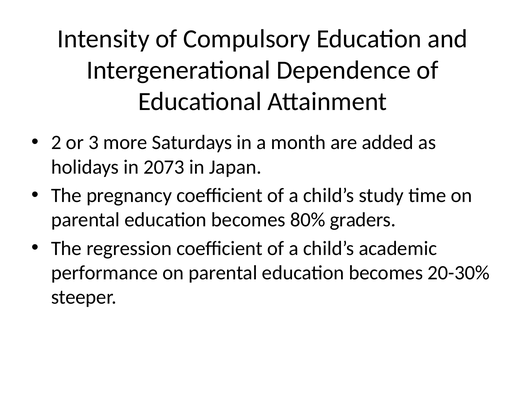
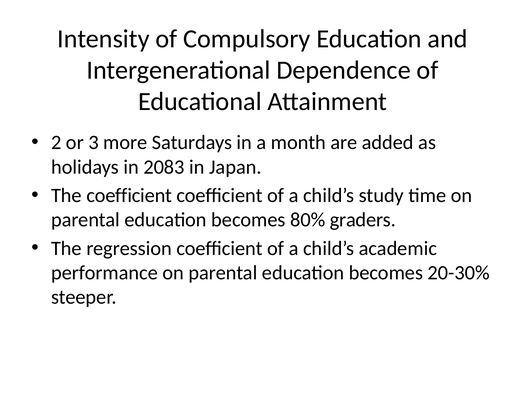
2073: 2073 -> 2083 (164, 167)
The pregnancy: pregnancy -> coefficient (129, 195)
